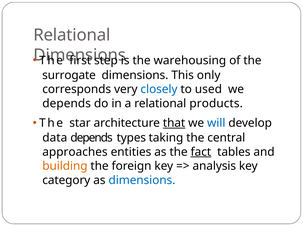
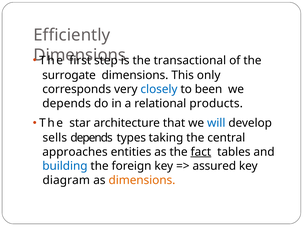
Relational: Relational -> Efficiently (72, 35)
warehousing: warehousing -> transactional (190, 60)
used: used -> been (208, 89)
that underline: present -> none (174, 123)
data: data -> sells (55, 138)
building colour: orange -> blue (65, 166)
analysis: analysis -> assured (214, 166)
category: category -> diagram (66, 180)
dimensions colour: blue -> orange (142, 180)
